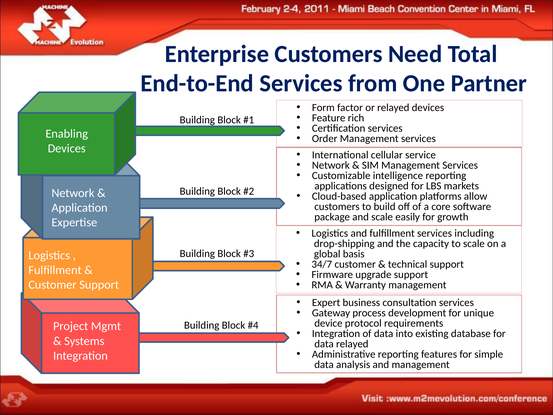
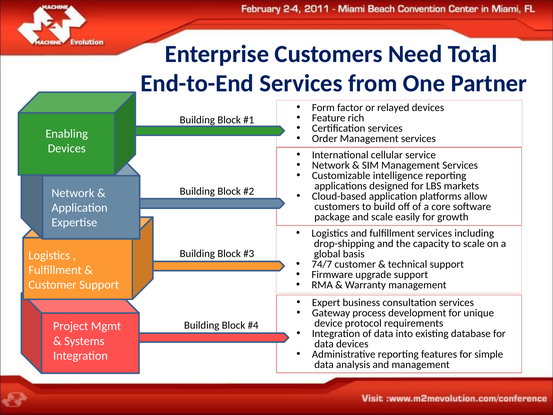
34/7: 34/7 -> 74/7 (322, 264)
data relayed: relayed -> devices (352, 344)
